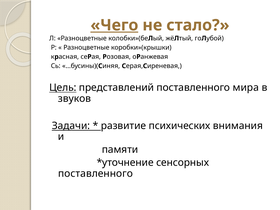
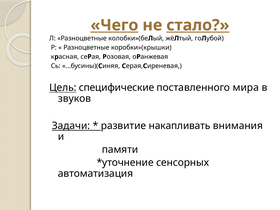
стало underline: none -> present (198, 25)
представлений: представлений -> специфические (117, 88)
психических: психических -> накапливать (180, 126)
поставленного: поставленного -> автоматизация (96, 174)
